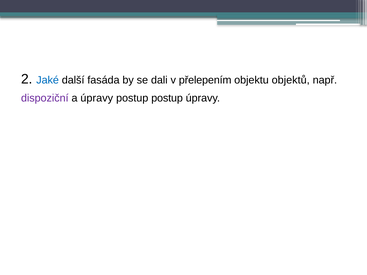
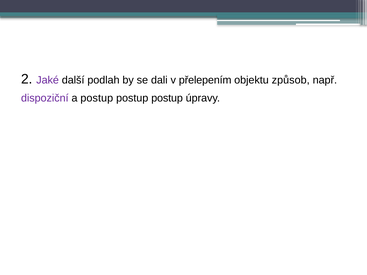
Jaké colour: blue -> purple (48, 80)
fasáda: fasáda -> podlah (103, 80)
objektů: objektů -> způsob (291, 80)
a úpravy: úpravy -> postup (97, 98)
